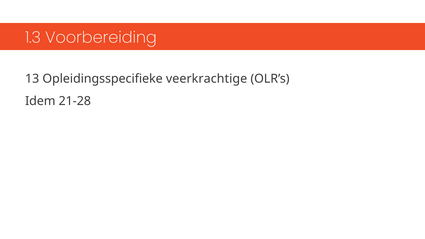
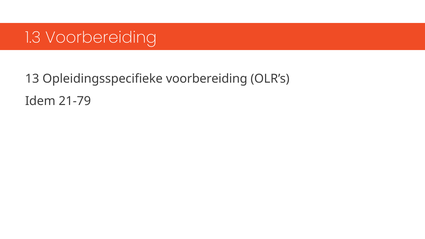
Opleidingsspecifieke veerkrachtige: veerkrachtige -> voorbereiding (207, 79)
21-28: 21-28 -> 21-79 (75, 101)
